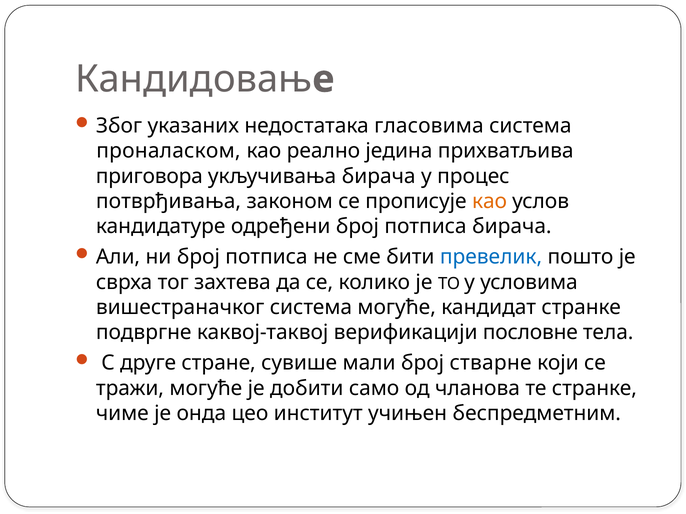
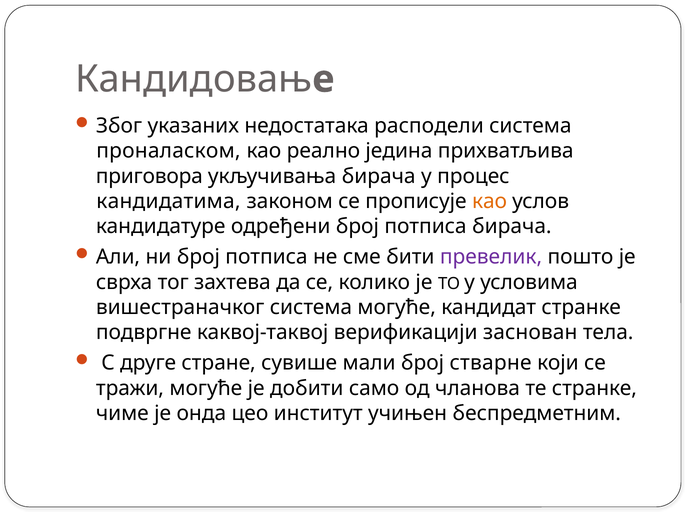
гласовима: гласовима -> расподели (429, 126)
потврђивања: потврђивања -> кандидатима (168, 201)
превелик colour: blue -> purple (491, 257)
пословне: пословне -> заснован (530, 333)
